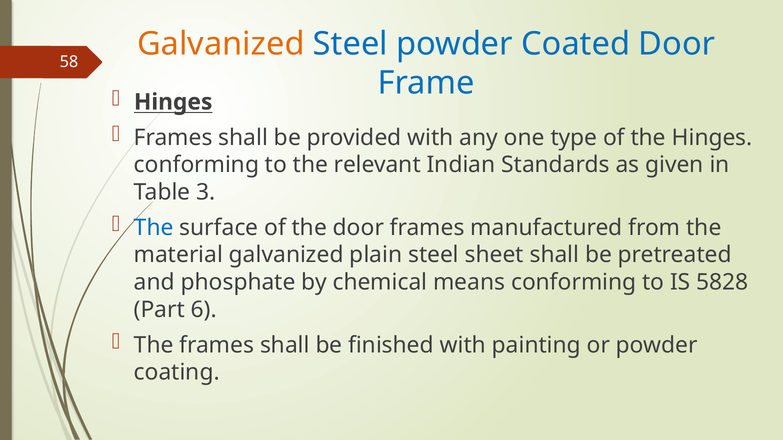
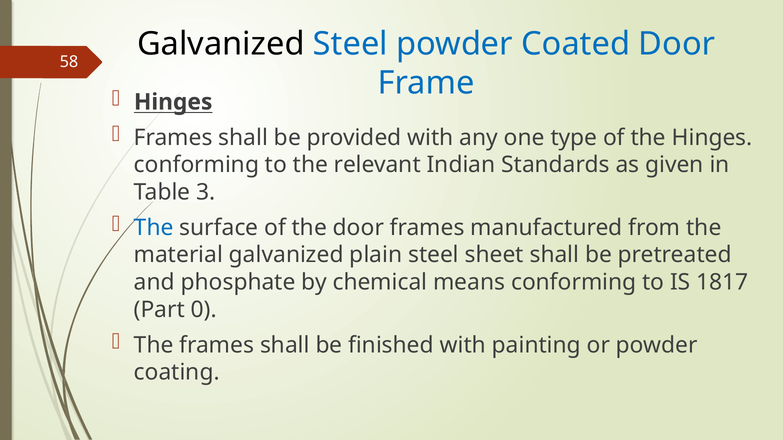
Galvanized colour: orange -> black (221, 44)
5828: 5828 -> 1817 (722, 283)
6: 6 -> 0 (204, 310)
